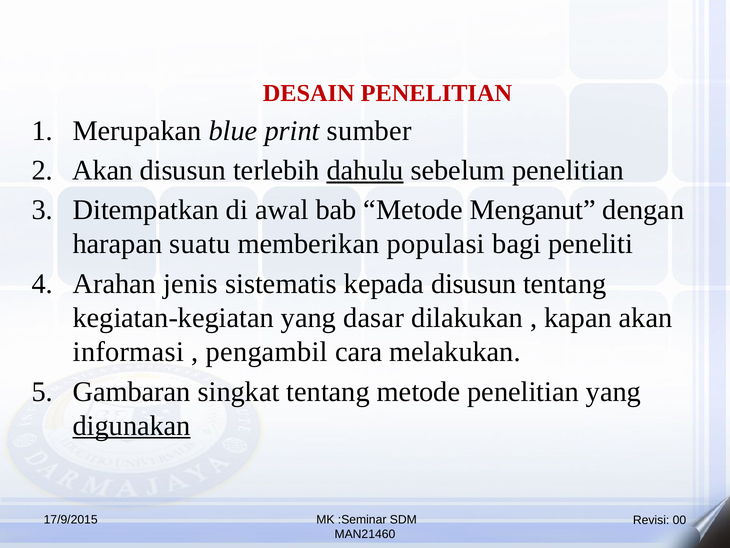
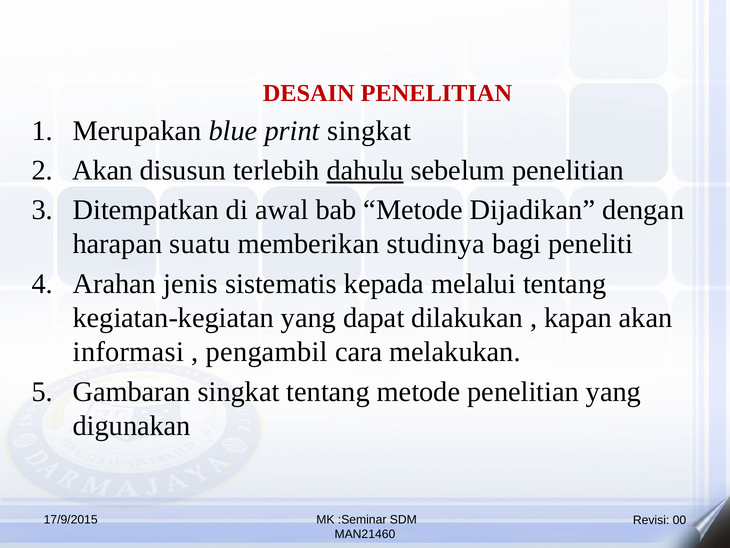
print sumber: sumber -> singkat (369, 131)
Menganut: Menganut -> Dijadikan (532, 210)
populasi: populasi -> studinya (436, 244)
kepada disusun: disusun -> melalui (474, 284)
dasar: dasar -> dapat (374, 318)
digunakan underline: present -> none (132, 425)
